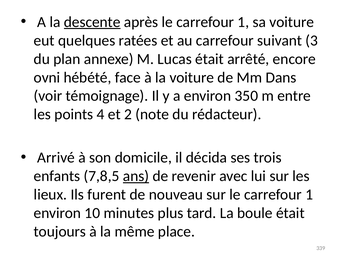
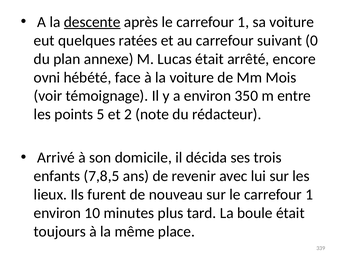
3: 3 -> 0 (312, 40)
Dans: Dans -> Mois (281, 77)
4: 4 -> 5 (101, 114)
ans underline: present -> none (136, 176)
